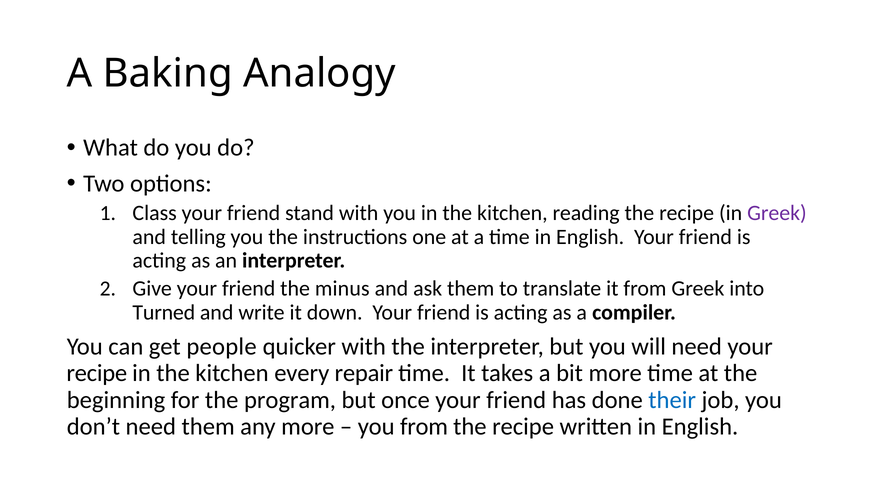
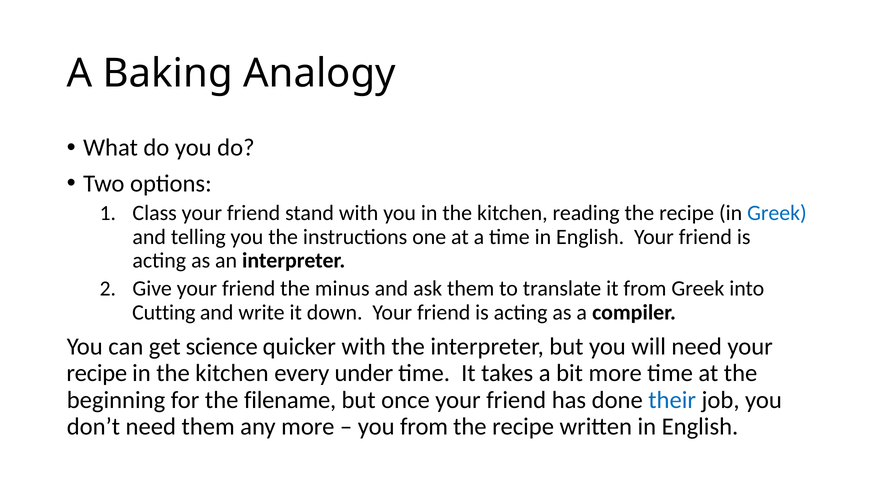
Greek colour: purple -> blue (777, 213)
Turned: Turned -> Cutting (164, 312)
people: people -> science (222, 346)
repair: repair -> under (364, 373)
program: program -> filename (290, 400)
